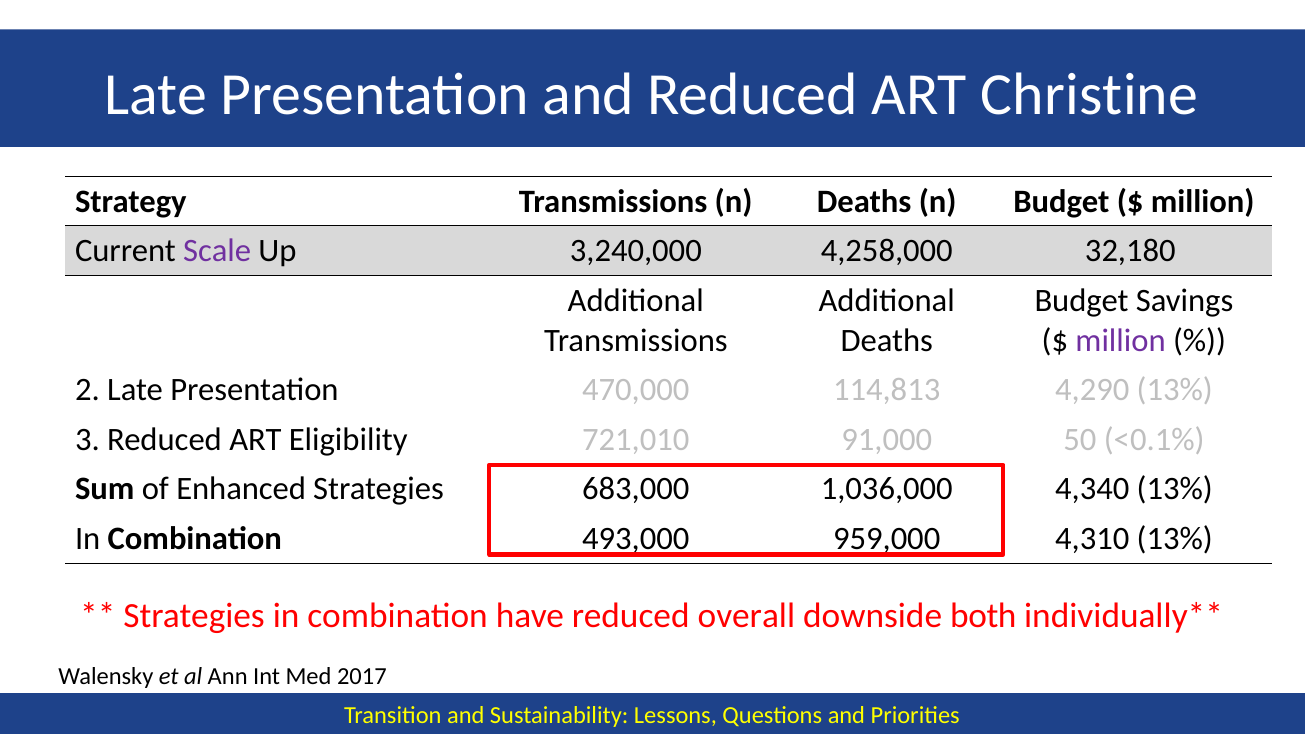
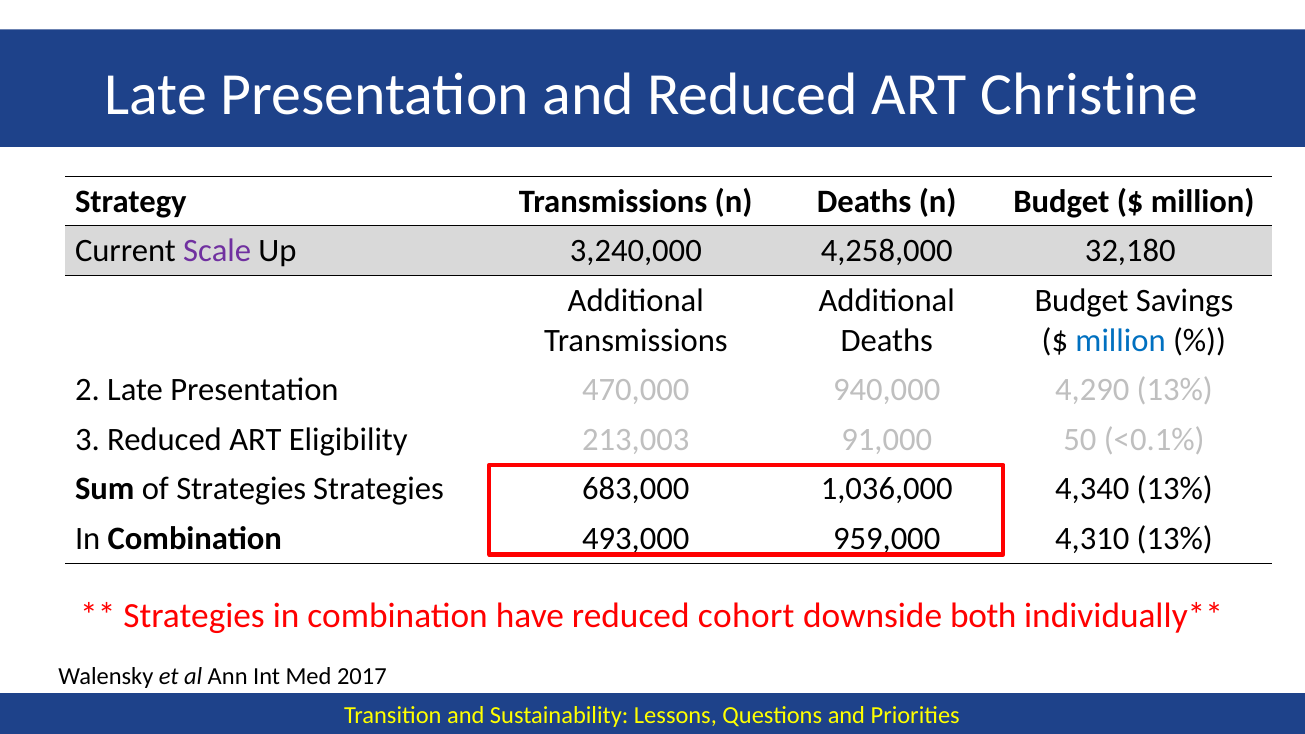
million colour: purple -> blue (1121, 340)
114,813: 114,813 -> 940,000 (887, 390)
721,010: 721,010 -> 213,003 (636, 440)
of Enhanced: Enhanced -> Strategies (241, 489)
overall: overall -> cohort (746, 616)
